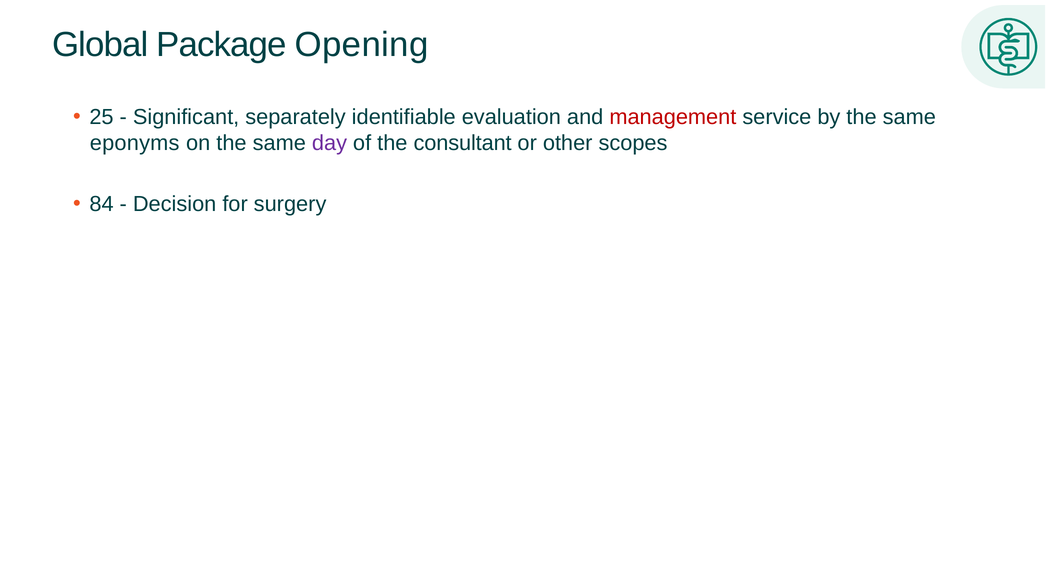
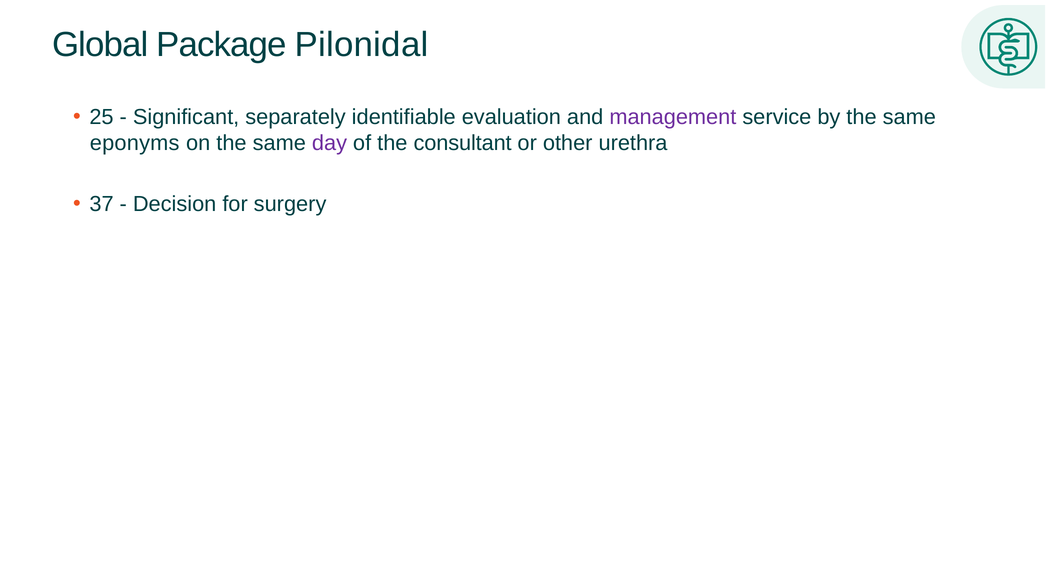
Opening: Opening -> Pilonidal (362, 45)
management colour: red -> purple (673, 117)
scopes: scopes -> urethra (633, 143)
84: 84 -> 37 (102, 204)
